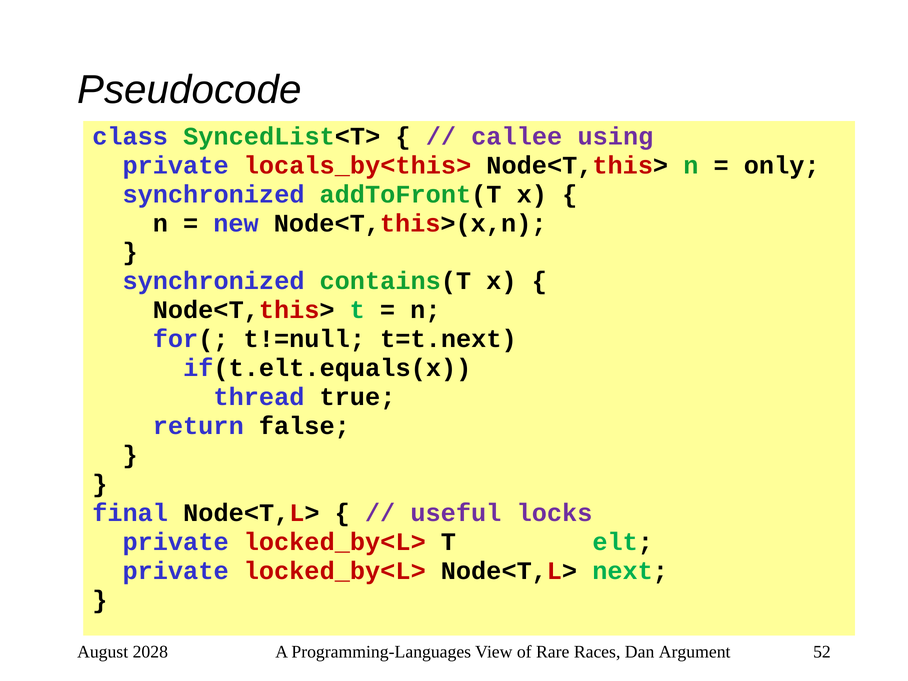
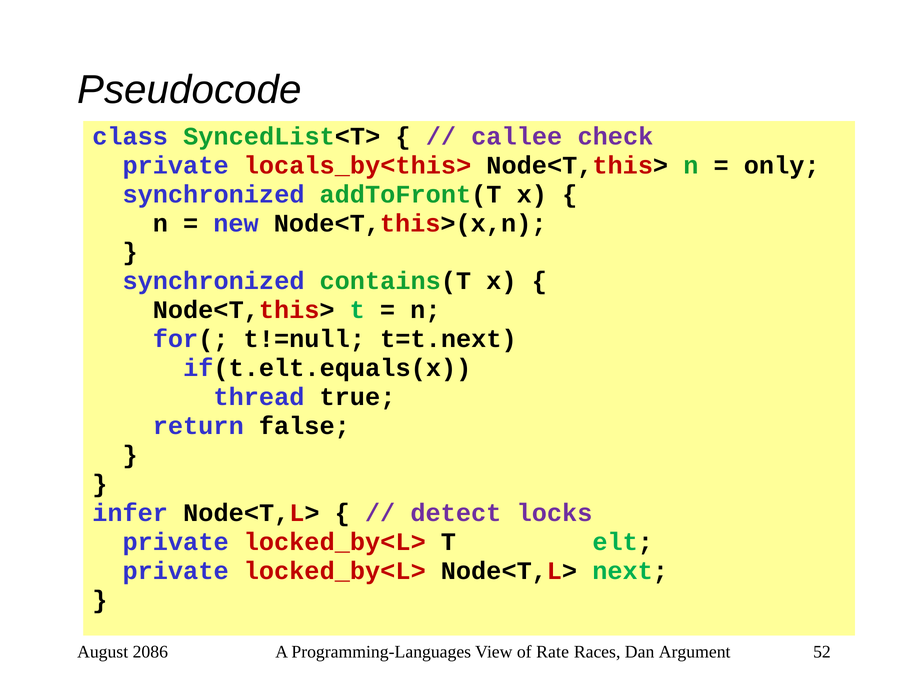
using: using -> check (615, 136)
final: final -> infer (130, 513)
useful: useful -> detect (456, 513)
2028: 2028 -> 2086 (150, 652)
Rare: Rare -> Rate (553, 652)
